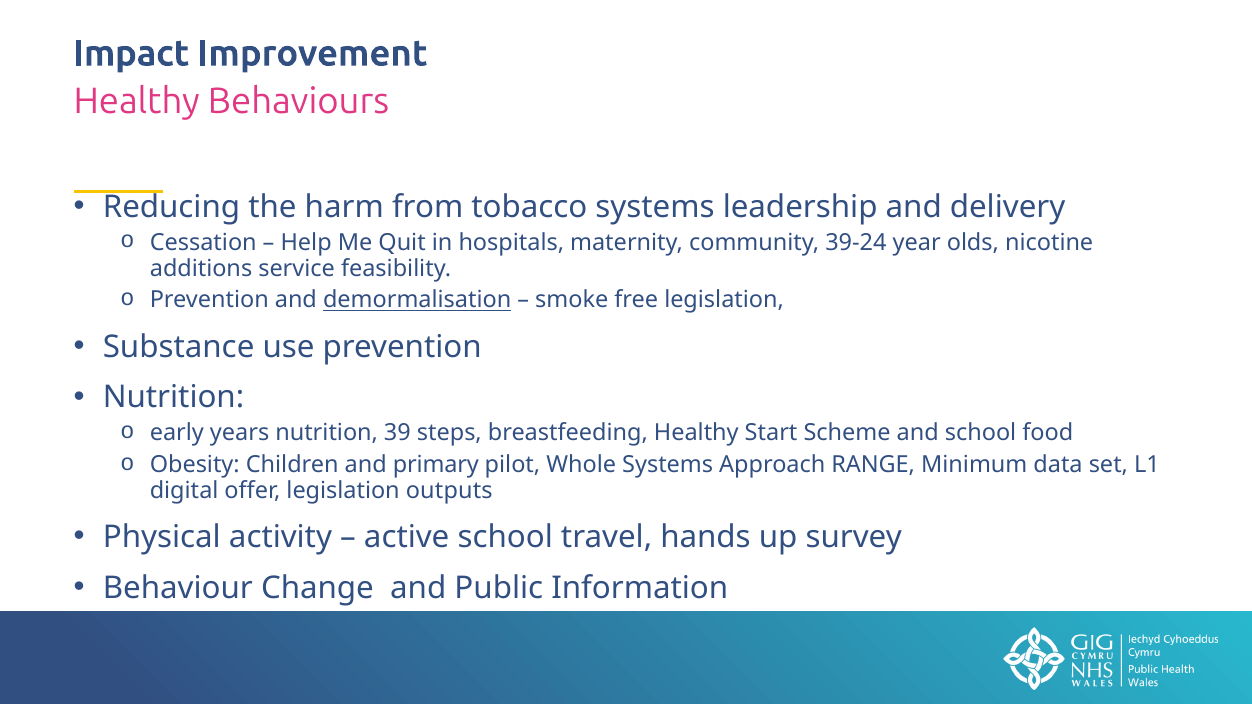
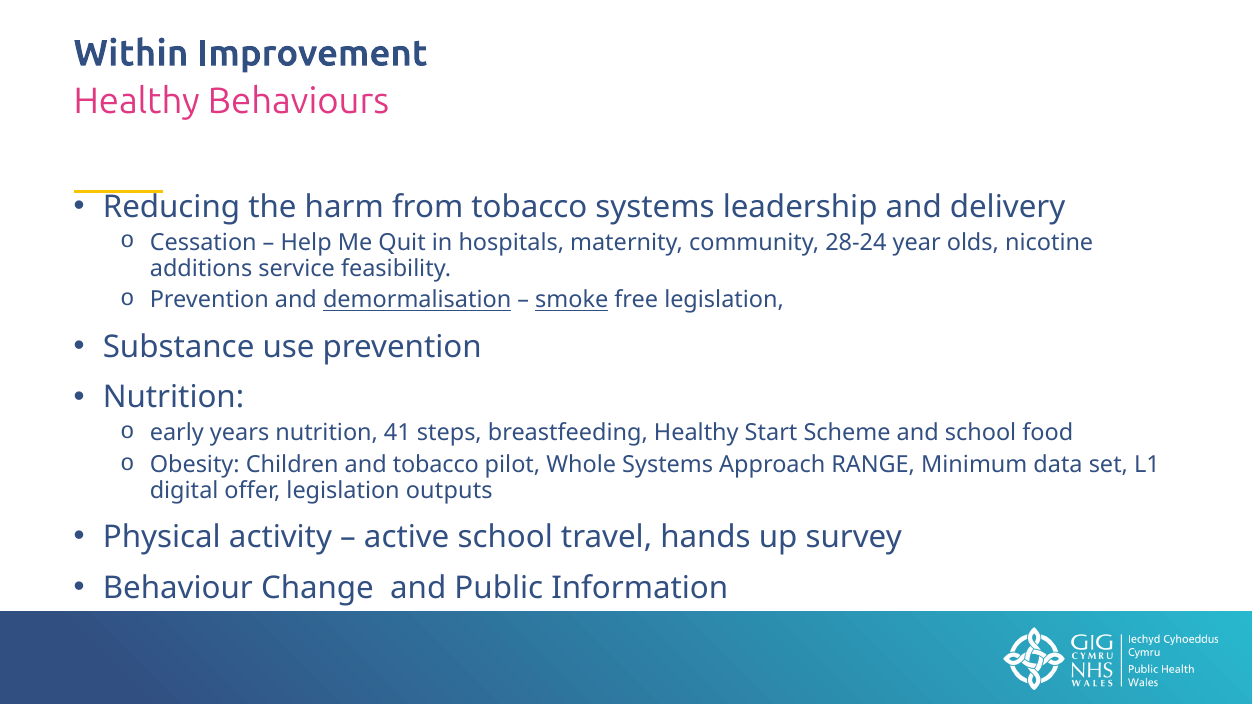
Impact: Impact -> Within (131, 53)
39-24: 39-24 -> 28-24 (856, 243)
smoke underline: none -> present (572, 300)
39: 39 -> 41 (397, 433)
and primary: primary -> tobacco (436, 465)
